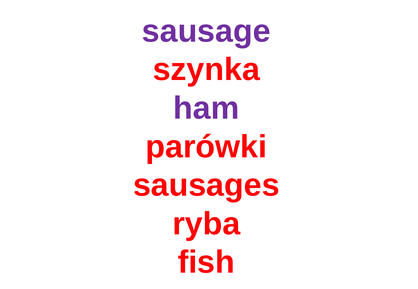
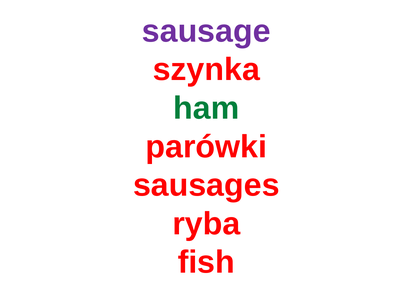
ham colour: purple -> green (206, 108)
